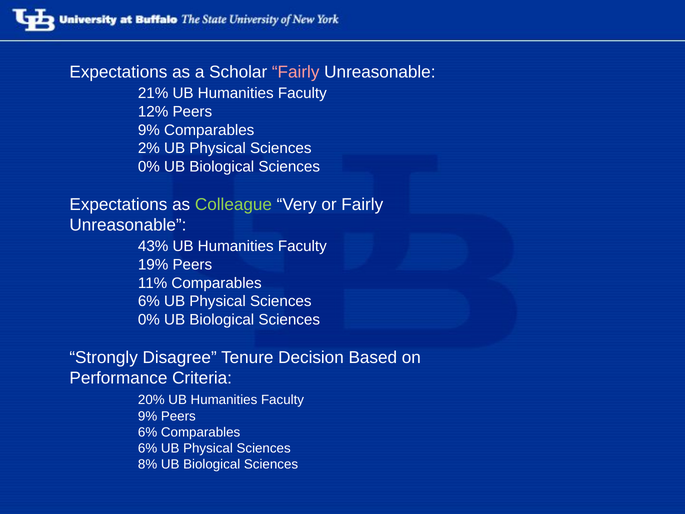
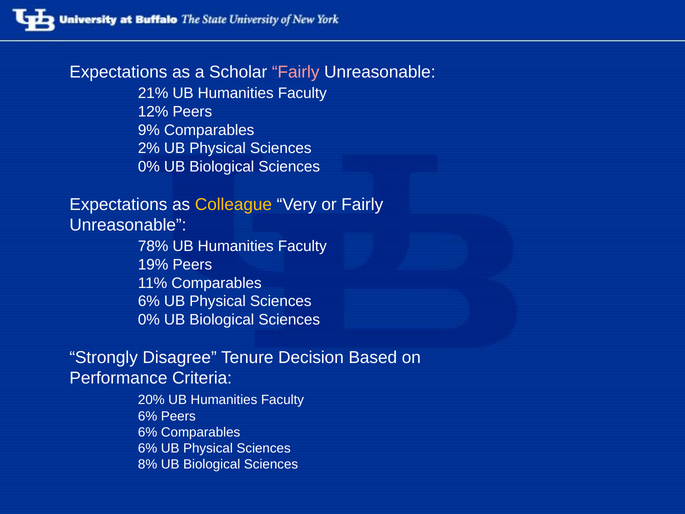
Colleague colour: light green -> yellow (233, 204)
43%: 43% -> 78% (153, 246)
9%: 9% -> 6% (148, 416)
